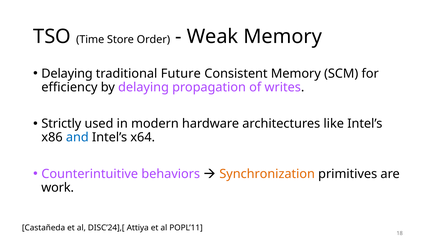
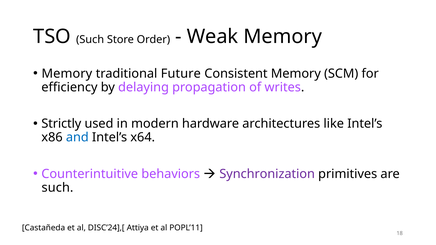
TSO Time: Time -> Such (90, 40)
Delaying: Delaying -> Memory (67, 74)
Synchronization colour: orange -> purple (267, 174)
work: work -> such (57, 188)
